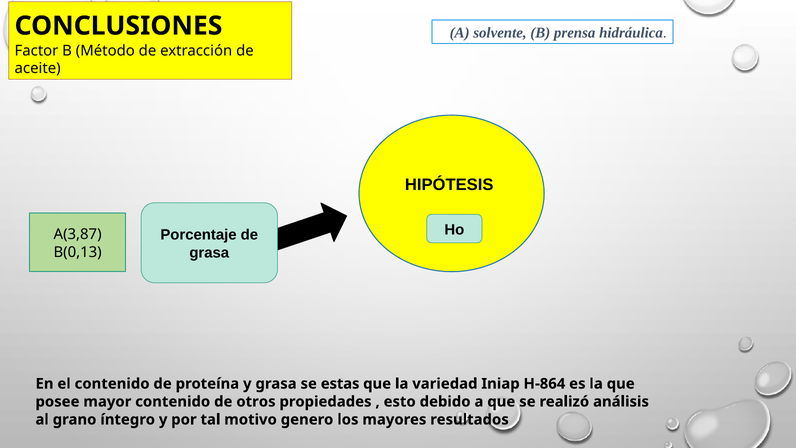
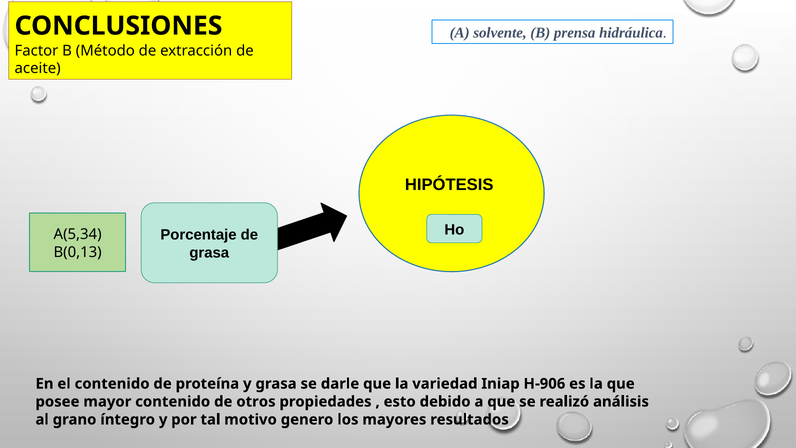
A(3,87: A(3,87 -> A(5,34 (78, 234)
estas: estas -> darle (340, 384)
H-864: H-864 -> H-906 (544, 384)
